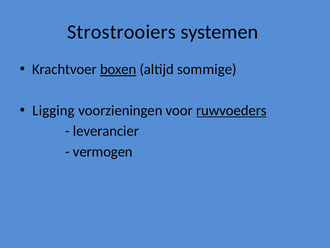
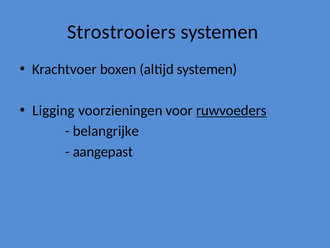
boxen underline: present -> none (118, 69)
altijd sommige: sommige -> systemen (207, 69)
leverancier: leverancier -> belangrijke (106, 131)
vermogen: vermogen -> aangepast (103, 151)
